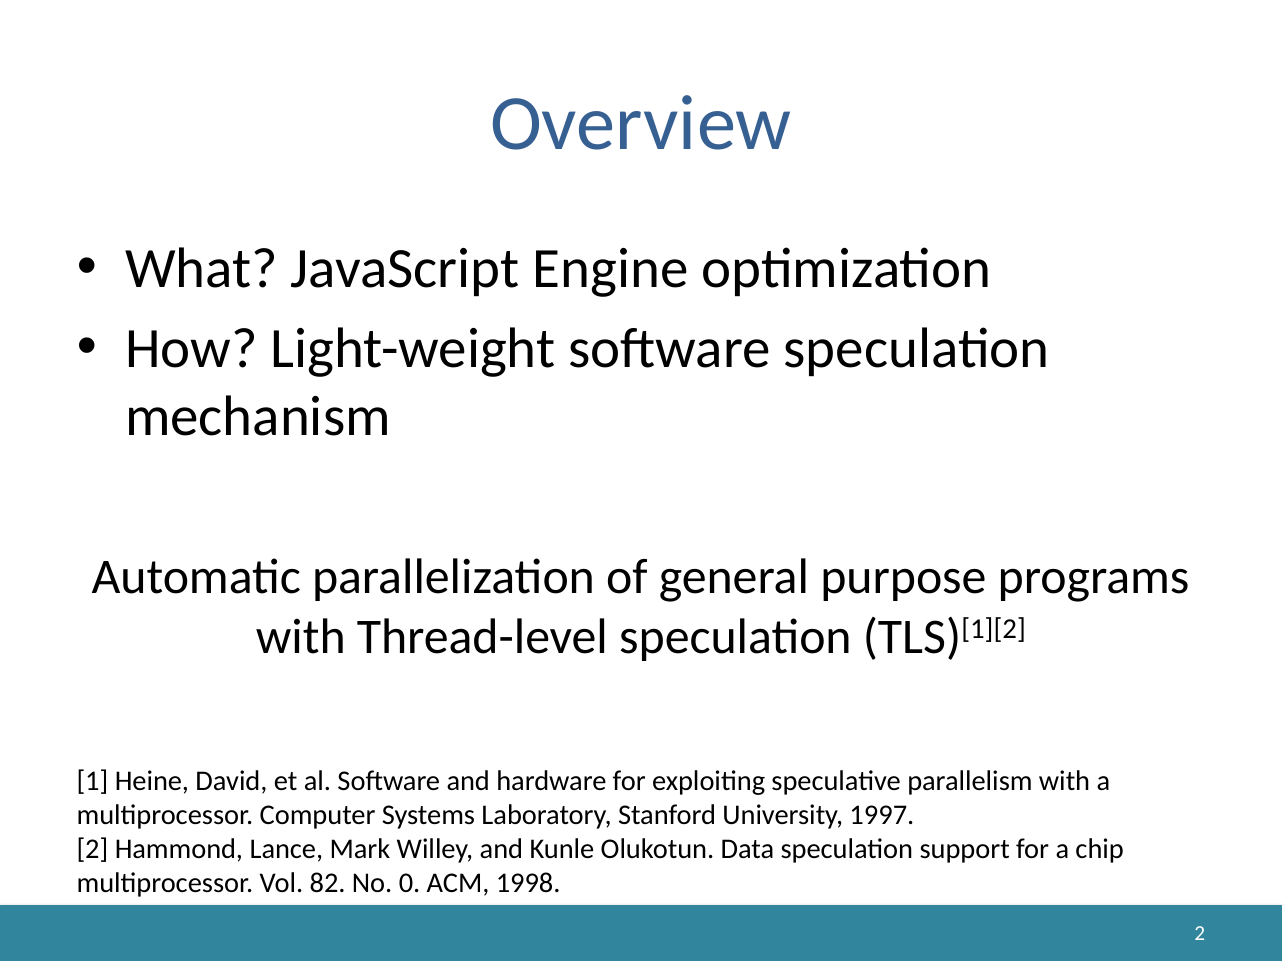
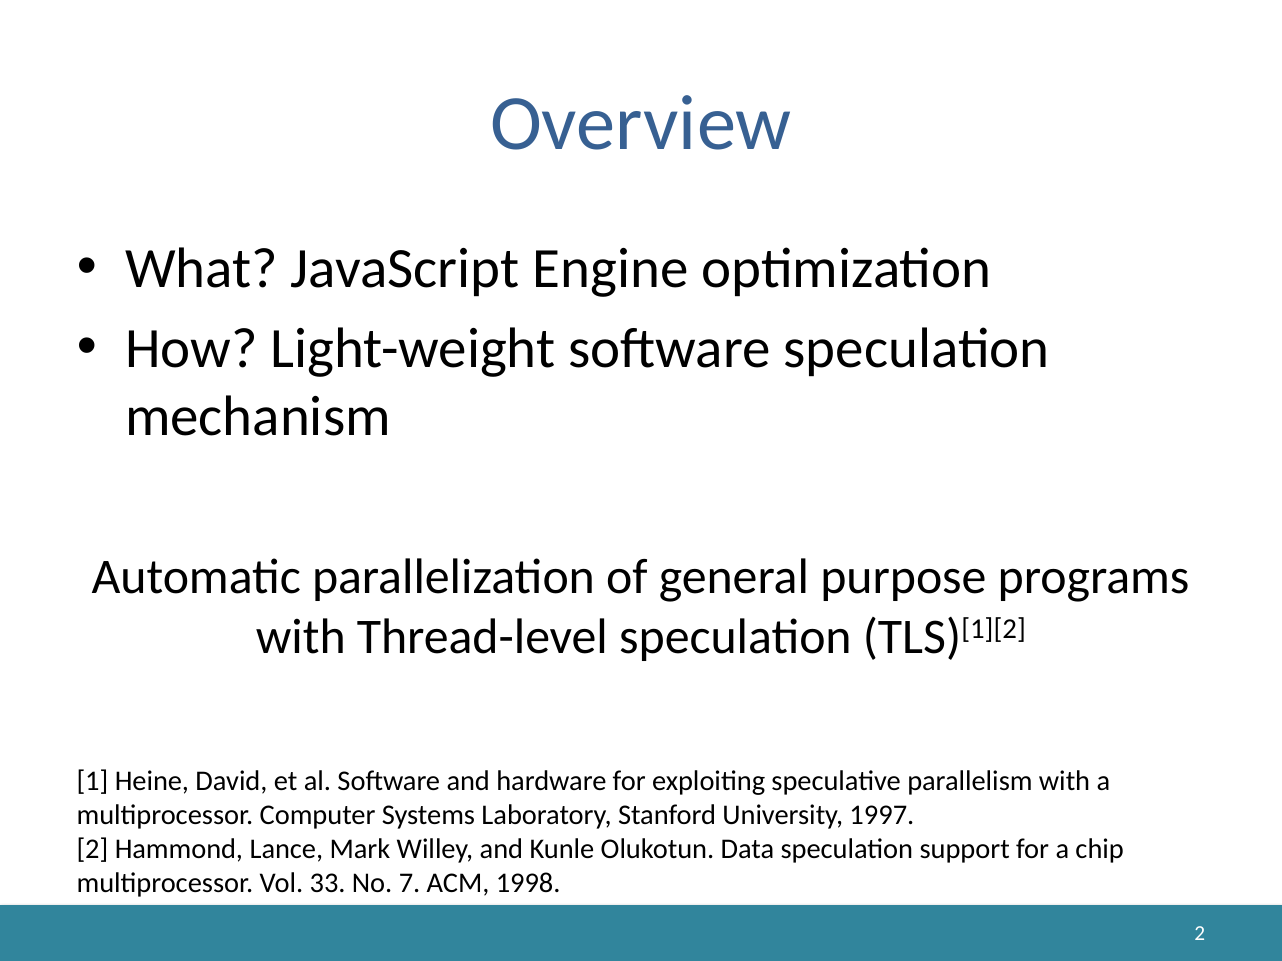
82: 82 -> 33 (328, 884)
0: 0 -> 7 (410, 884)
